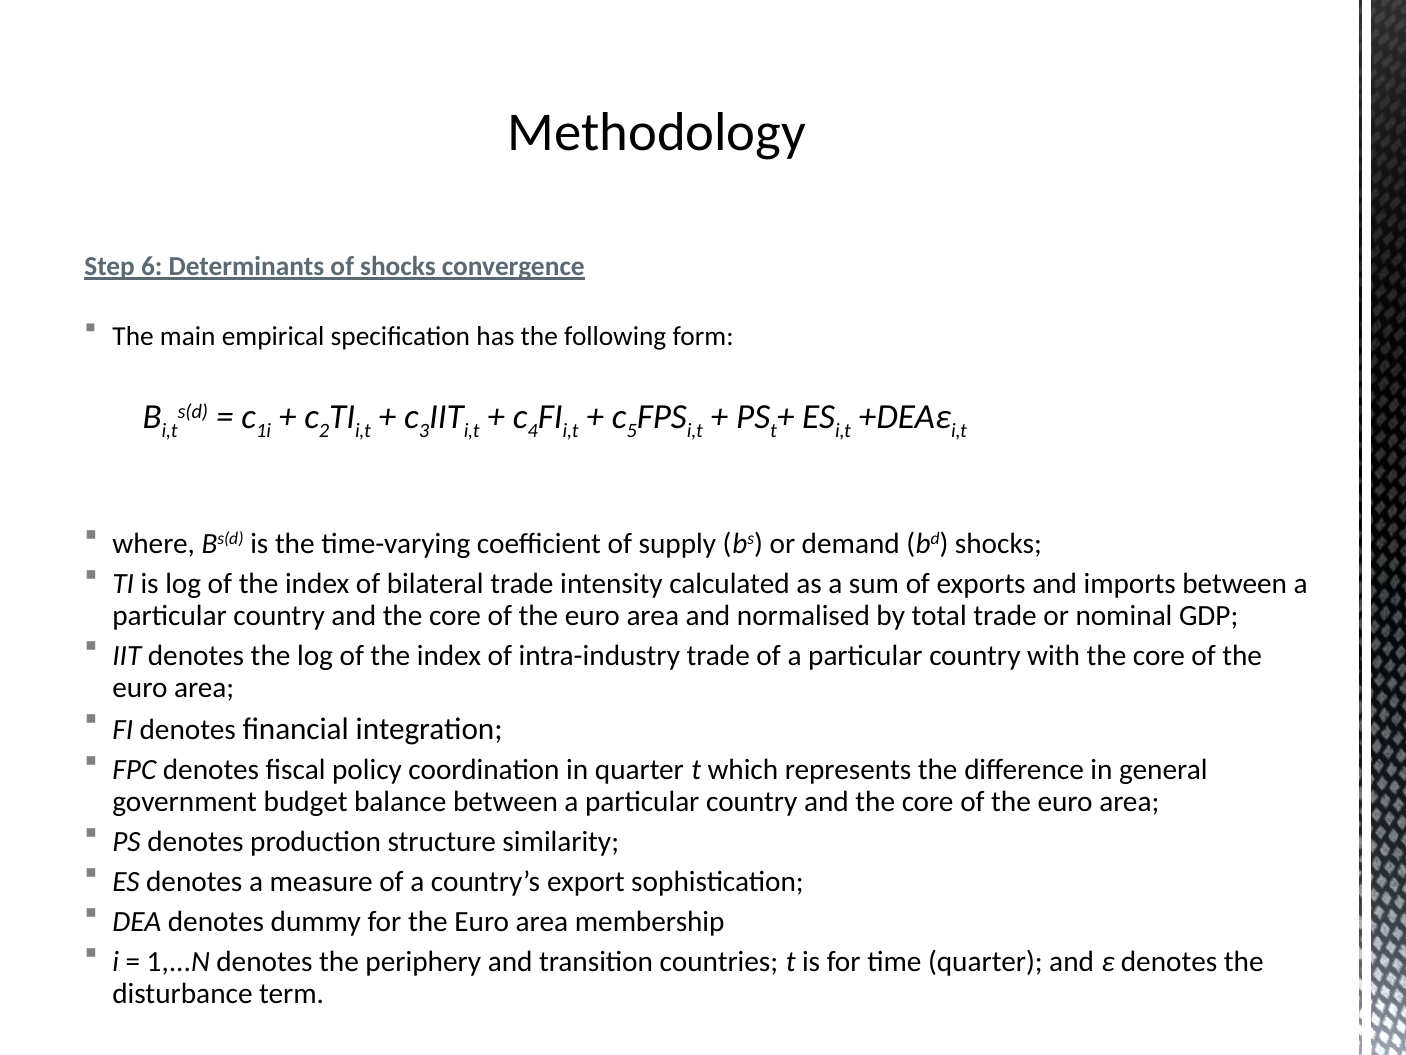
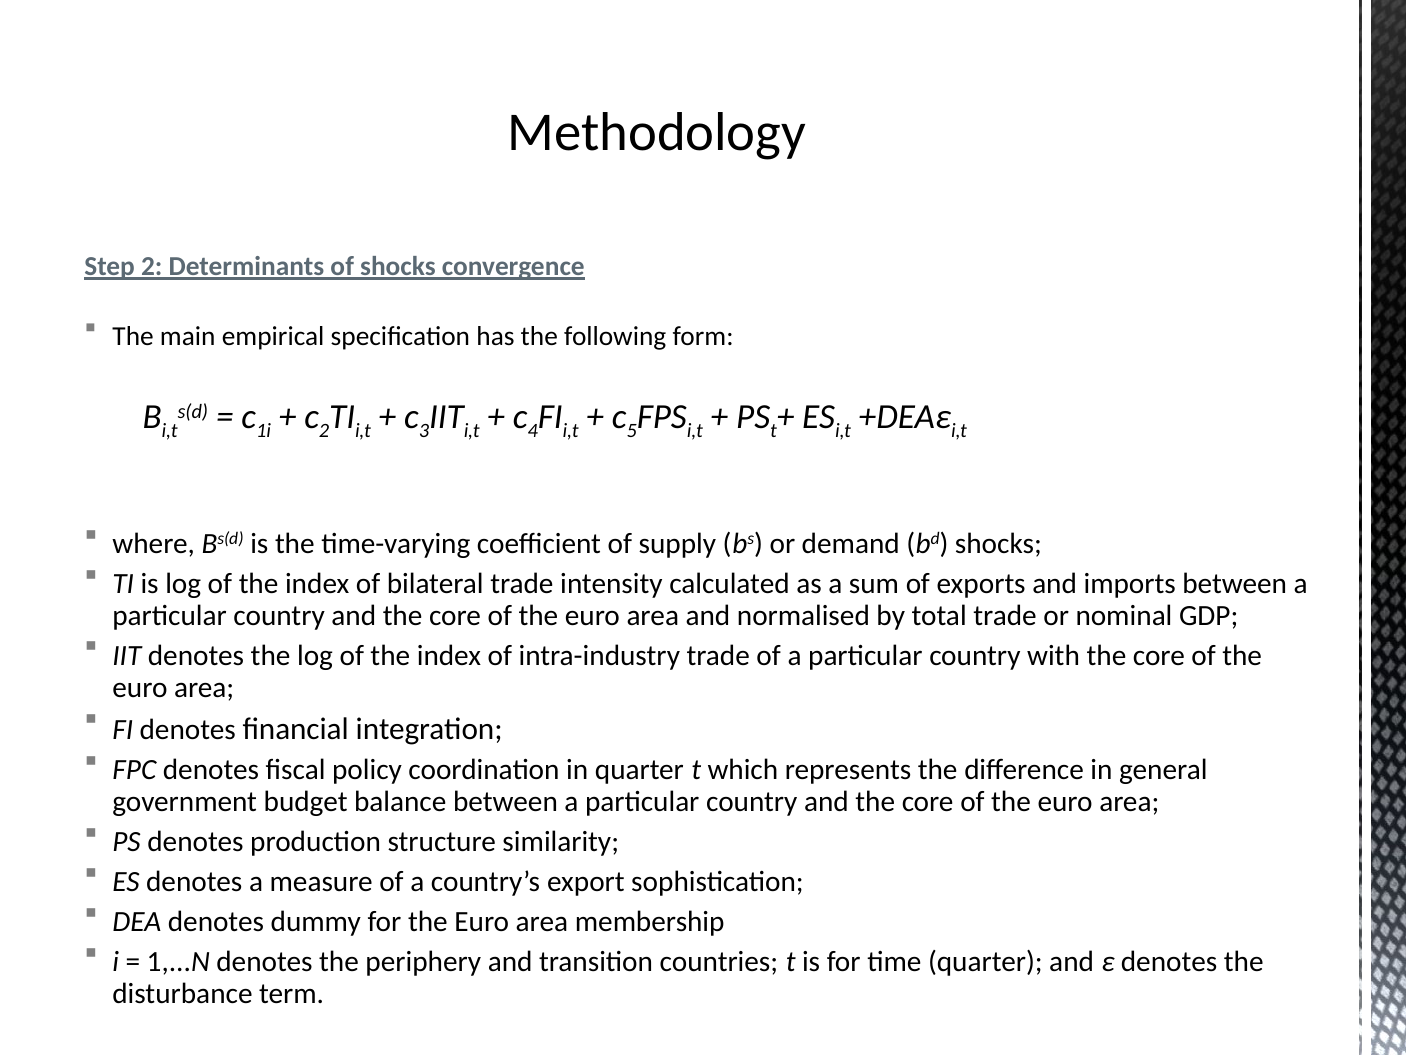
Step 6: 6 -> 2 (152, 267)
